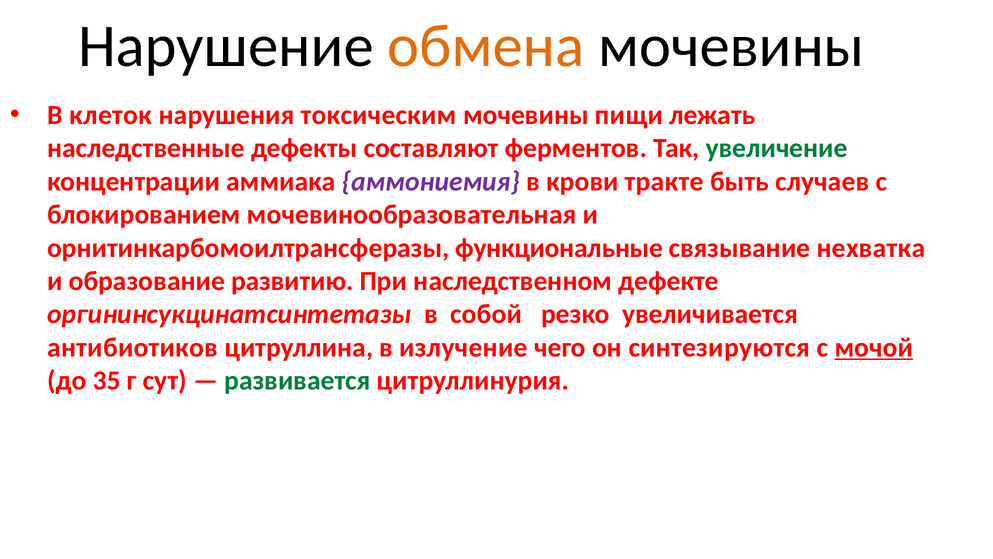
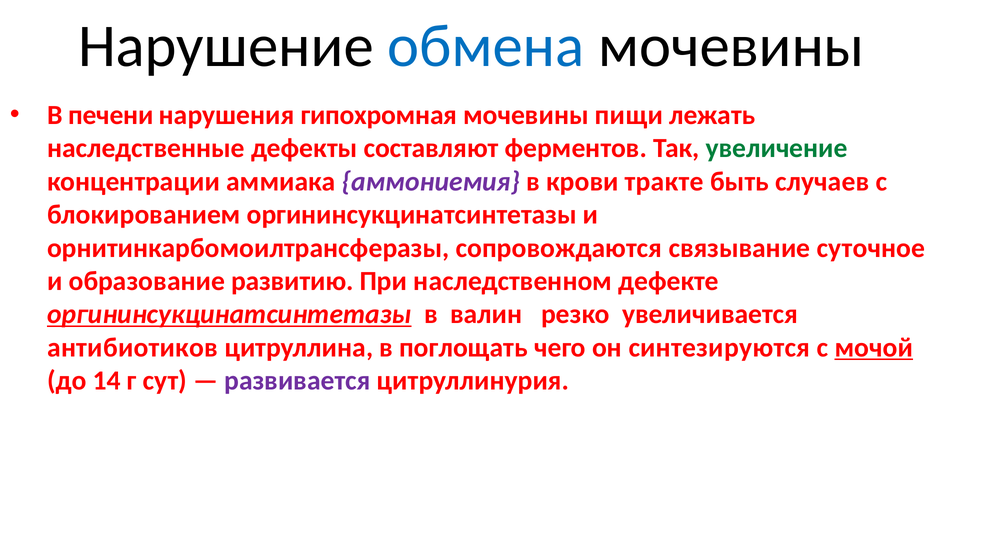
обмена colour: orange -> blue (486, 46)
клеток: клеток -> печени (111, 115)
токсическим: токсическим -> гипохромная (379, 115)
блокированием мочевинообразовательная: мочевинообразовательная -> оргининсукцинатсинтетазы (412, 215)
функциональные: функциональные -> сопровождаются (559, 248)
нехватка: нехватка -> суточное (871, 248)
оргининсукцинатсинтетазы underline: none -> present (229, 314)
собой: собой -> валин (486, 314)
излучение: излучение -> поглощать (464, 347)
35: 35 -> 14 (107, 380)
развивается colour: green -> purple (297, 380)
